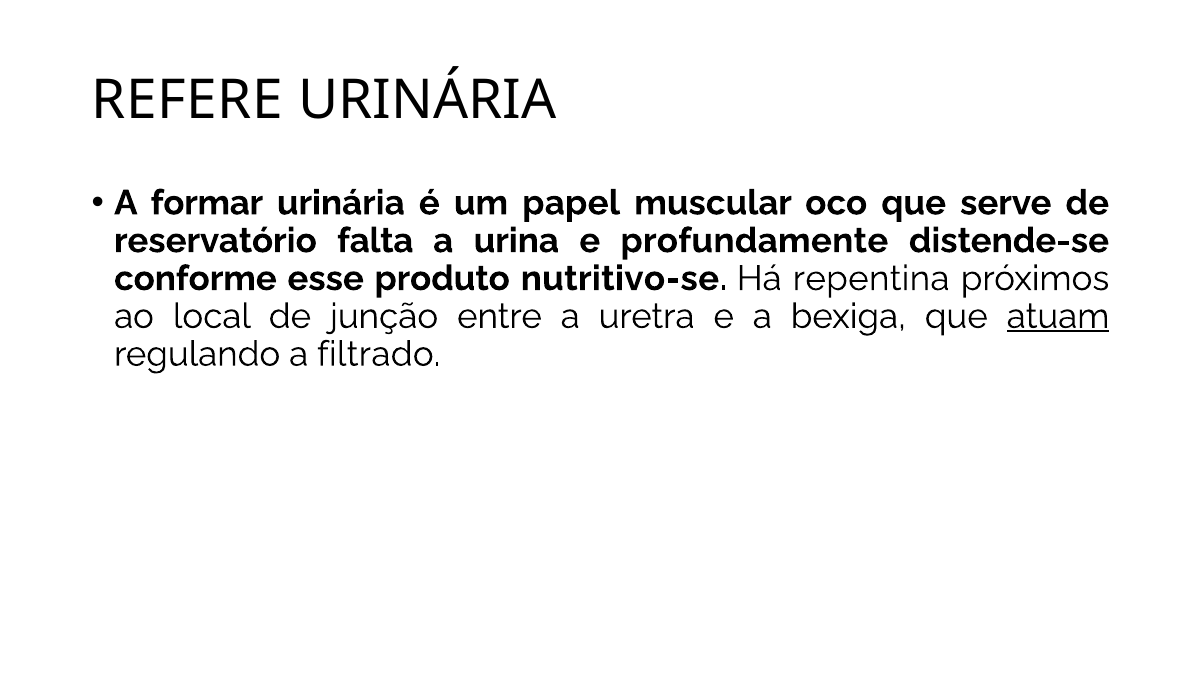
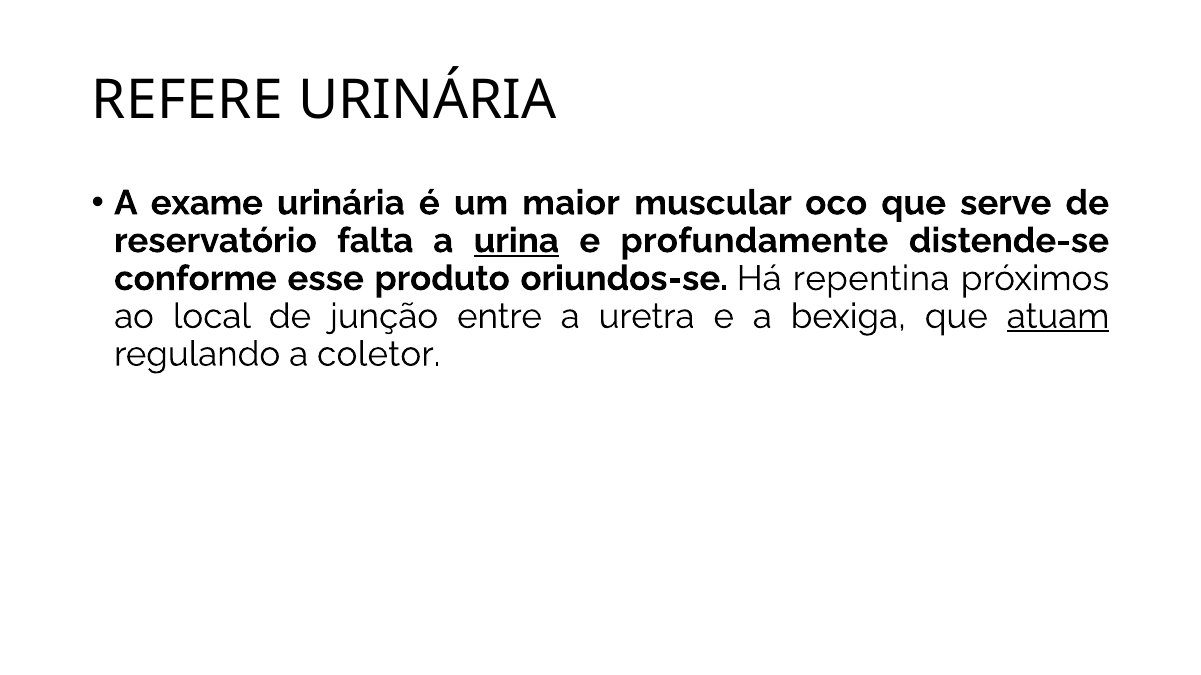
formar: formar -> exame (207, 203)
papel: papel -> maior (571, 203)
urina underline: none -> present (516, 241)
nutritivo-se: nutritivo-se -> oriundos-se (624, 279)
filtrado: filtrado -> coletor (379, 354)
